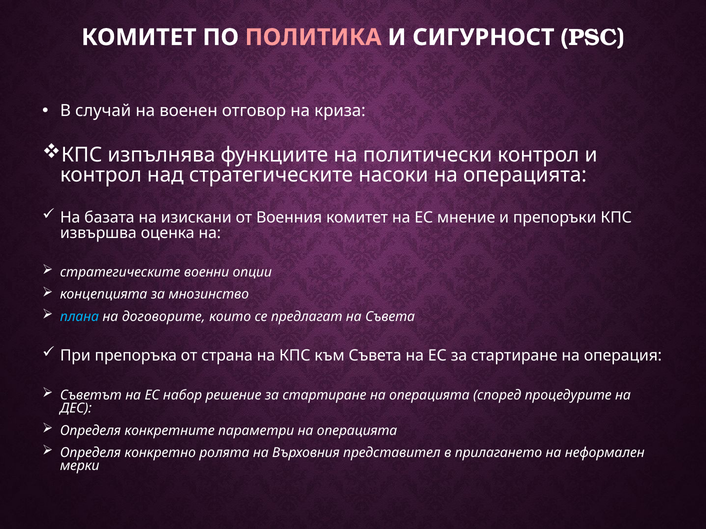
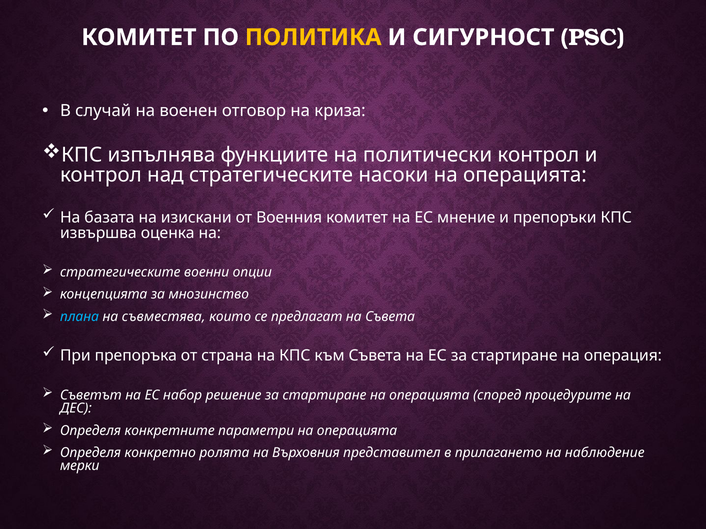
ПОЛИТИКА colour: pink -> yellow (313, 37)
договорите: договорите -> съвместява (164, 317)
неформален: неформален -> наблюдение (605, 453)
